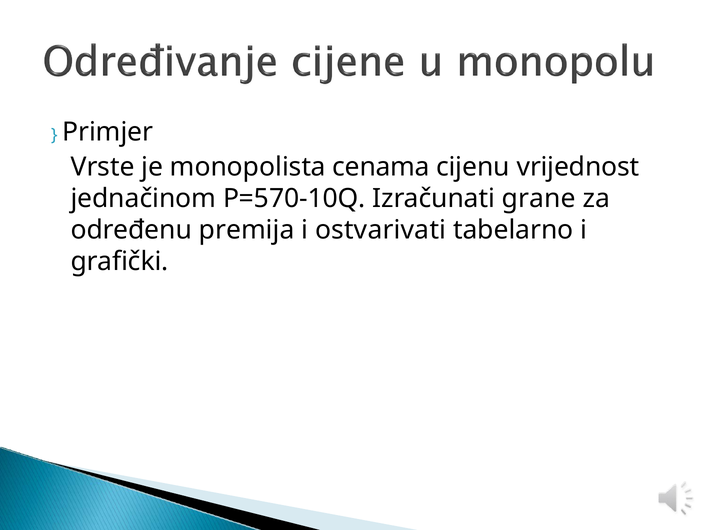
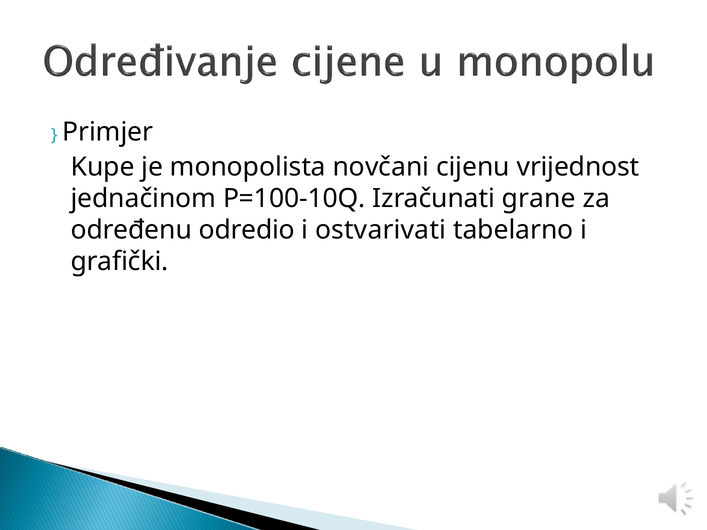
Vrste: Vrste -> Kupe (103, 167)
cenama: cenama -> novčani (381, 167)
P=570-10Q: P=570-10Q -> P=100-10Q (294, 199)
premija: premija -> odredio (247, 230)
